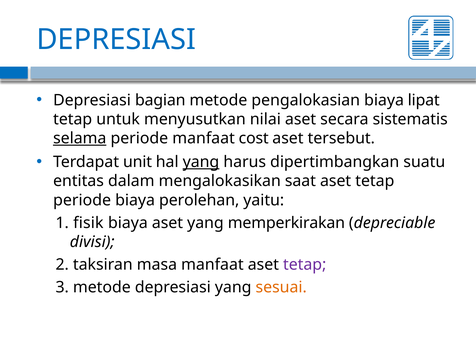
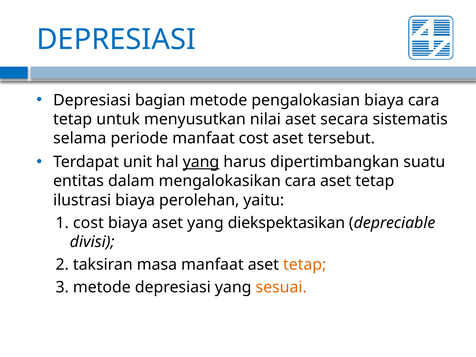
biaya lipat: lipat -> cara (424, 100)
selama underline: present -> none (80, 138)
mengalokasikan saat: saat -> cara (300, 181)
periode: periode -> ilustrasi (82, 200)
1 fisik: fisik -> cost (88, 223)
memperkirakan: memperkirakan -> diekspektasikan (286, 223)
tetap colour: purple -> orange (305, 265)
